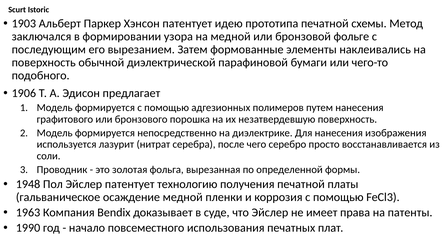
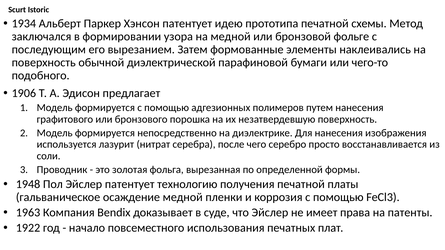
1903: 1903 -> 1934 (24, 24)
1990: 1990 -> 1922 (28, 228)
